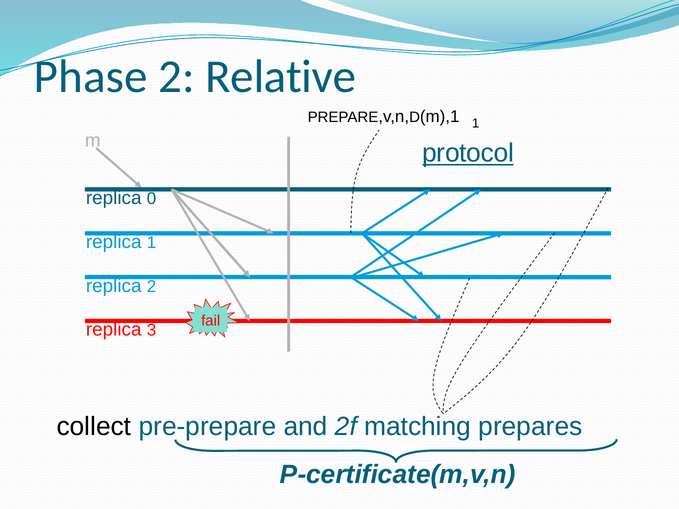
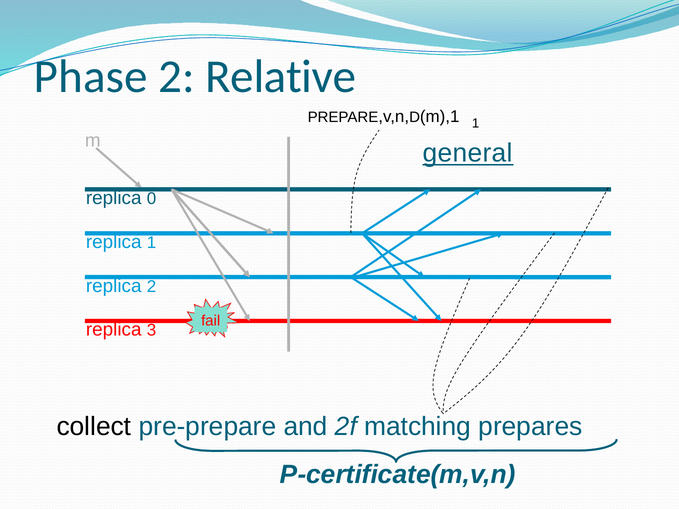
protocol: protocol -> general (468, 153)
